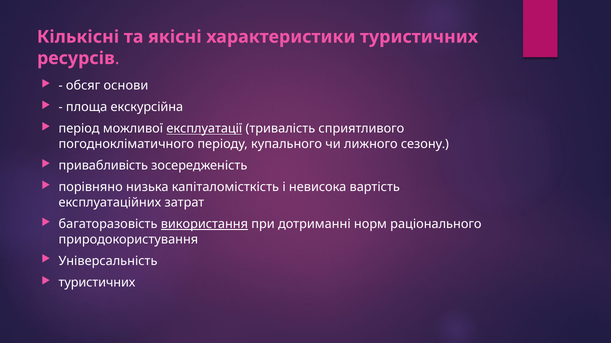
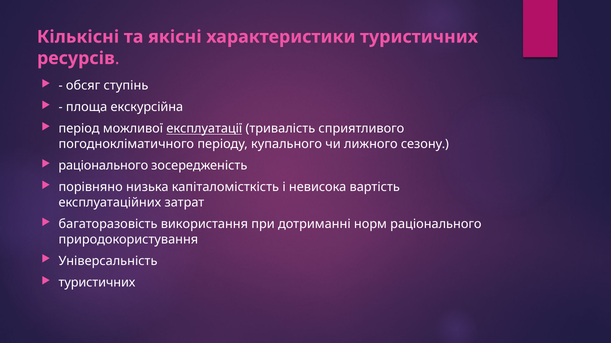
основи: основи -> ступінь (126, 86)
привабливість: привабливість -> раціонального (103, 166)
використання underline: present -> none (204, 225)
